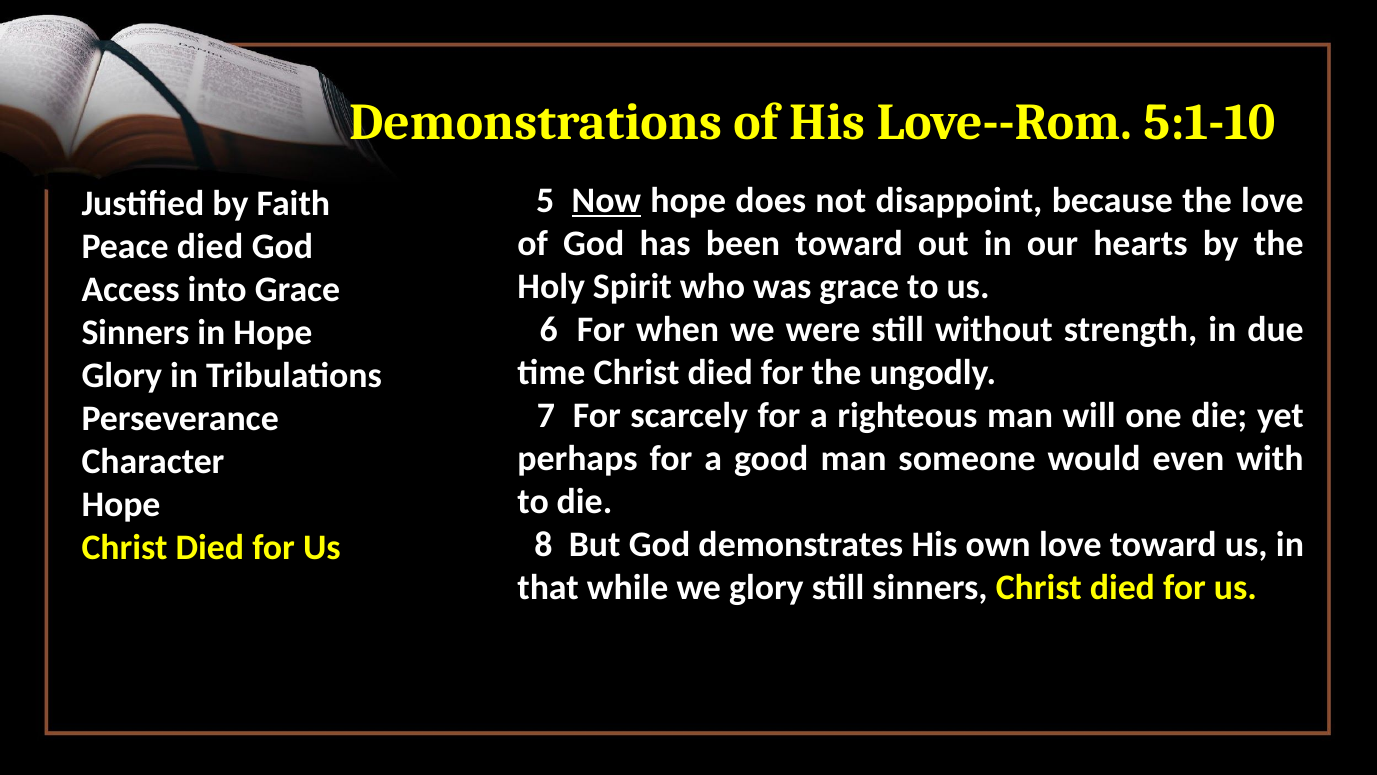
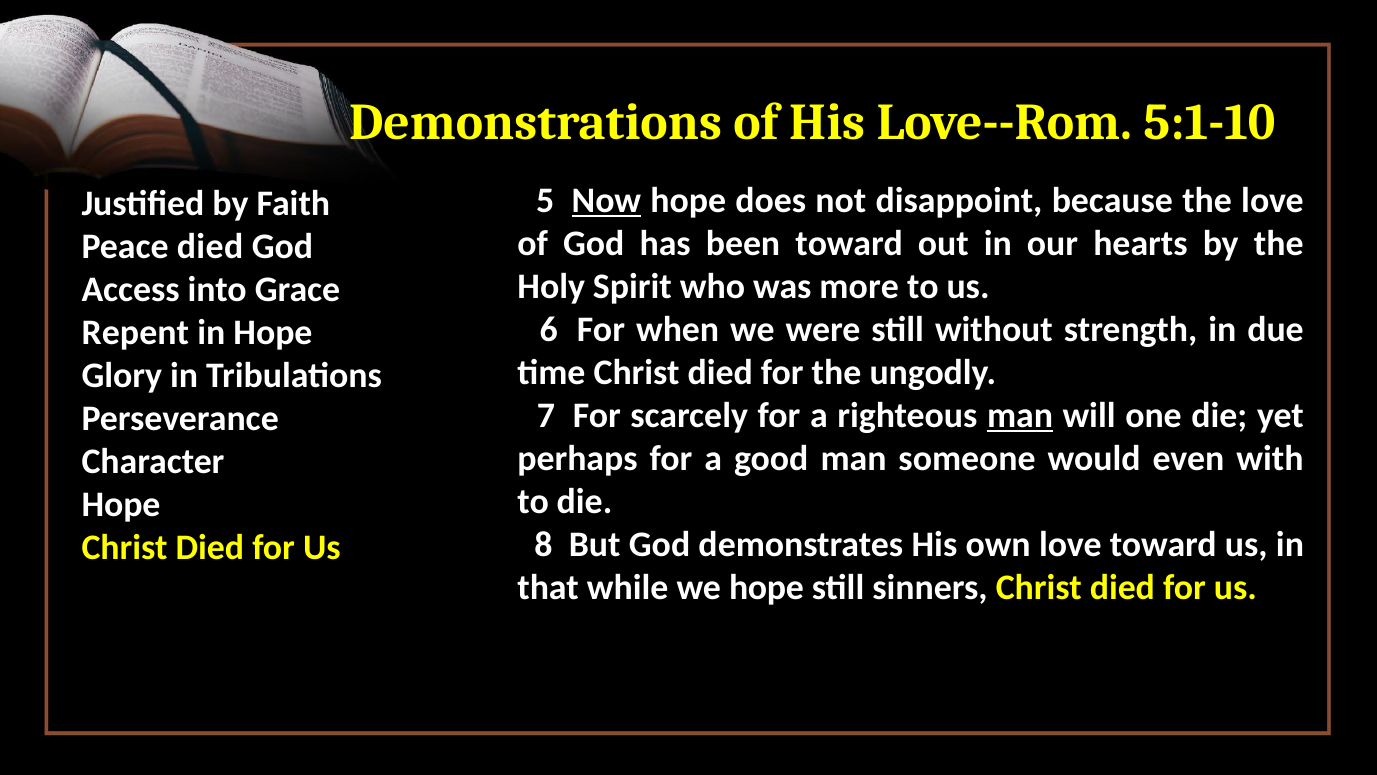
was grace: grace -> more (859, 287)
Sinners: Sinners -> Repent (135, 332)
man underline: none -> present (1020, 416)
we glory: glory -> hope (766, 588)
